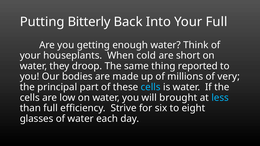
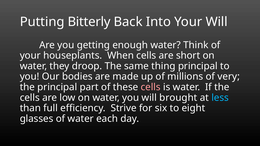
Your Full: Full -> Will (217, 22)
When cold: cold -> cells (146, 56)
thing reported: reported -> principal (198, 66)
cells colour: light blue -> pink (151, 87)
